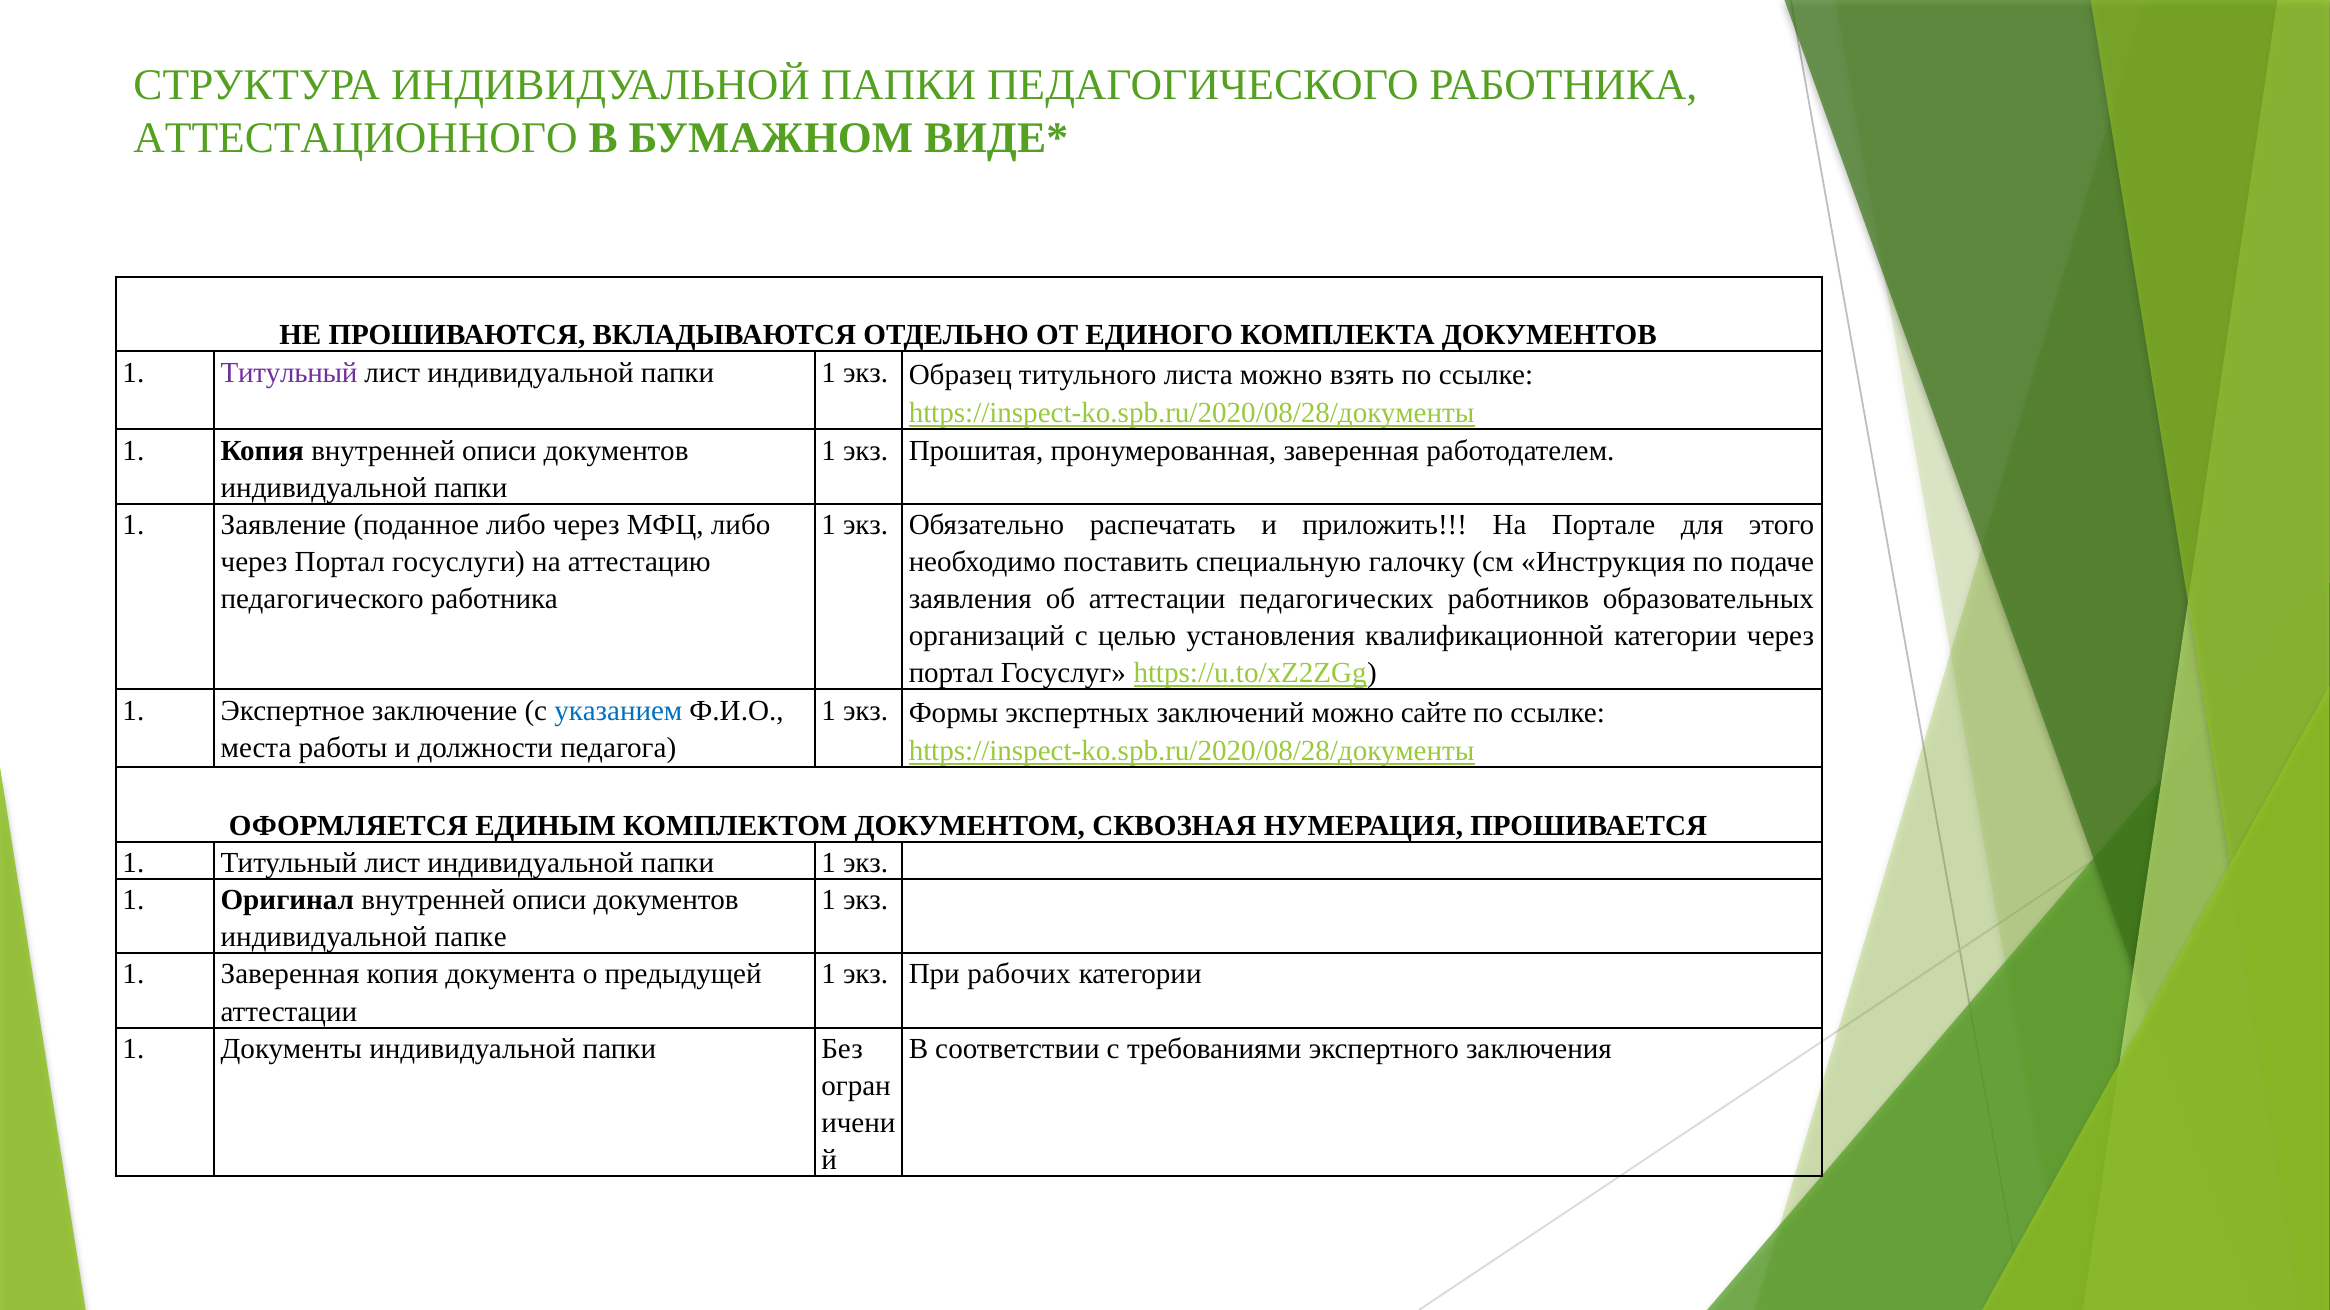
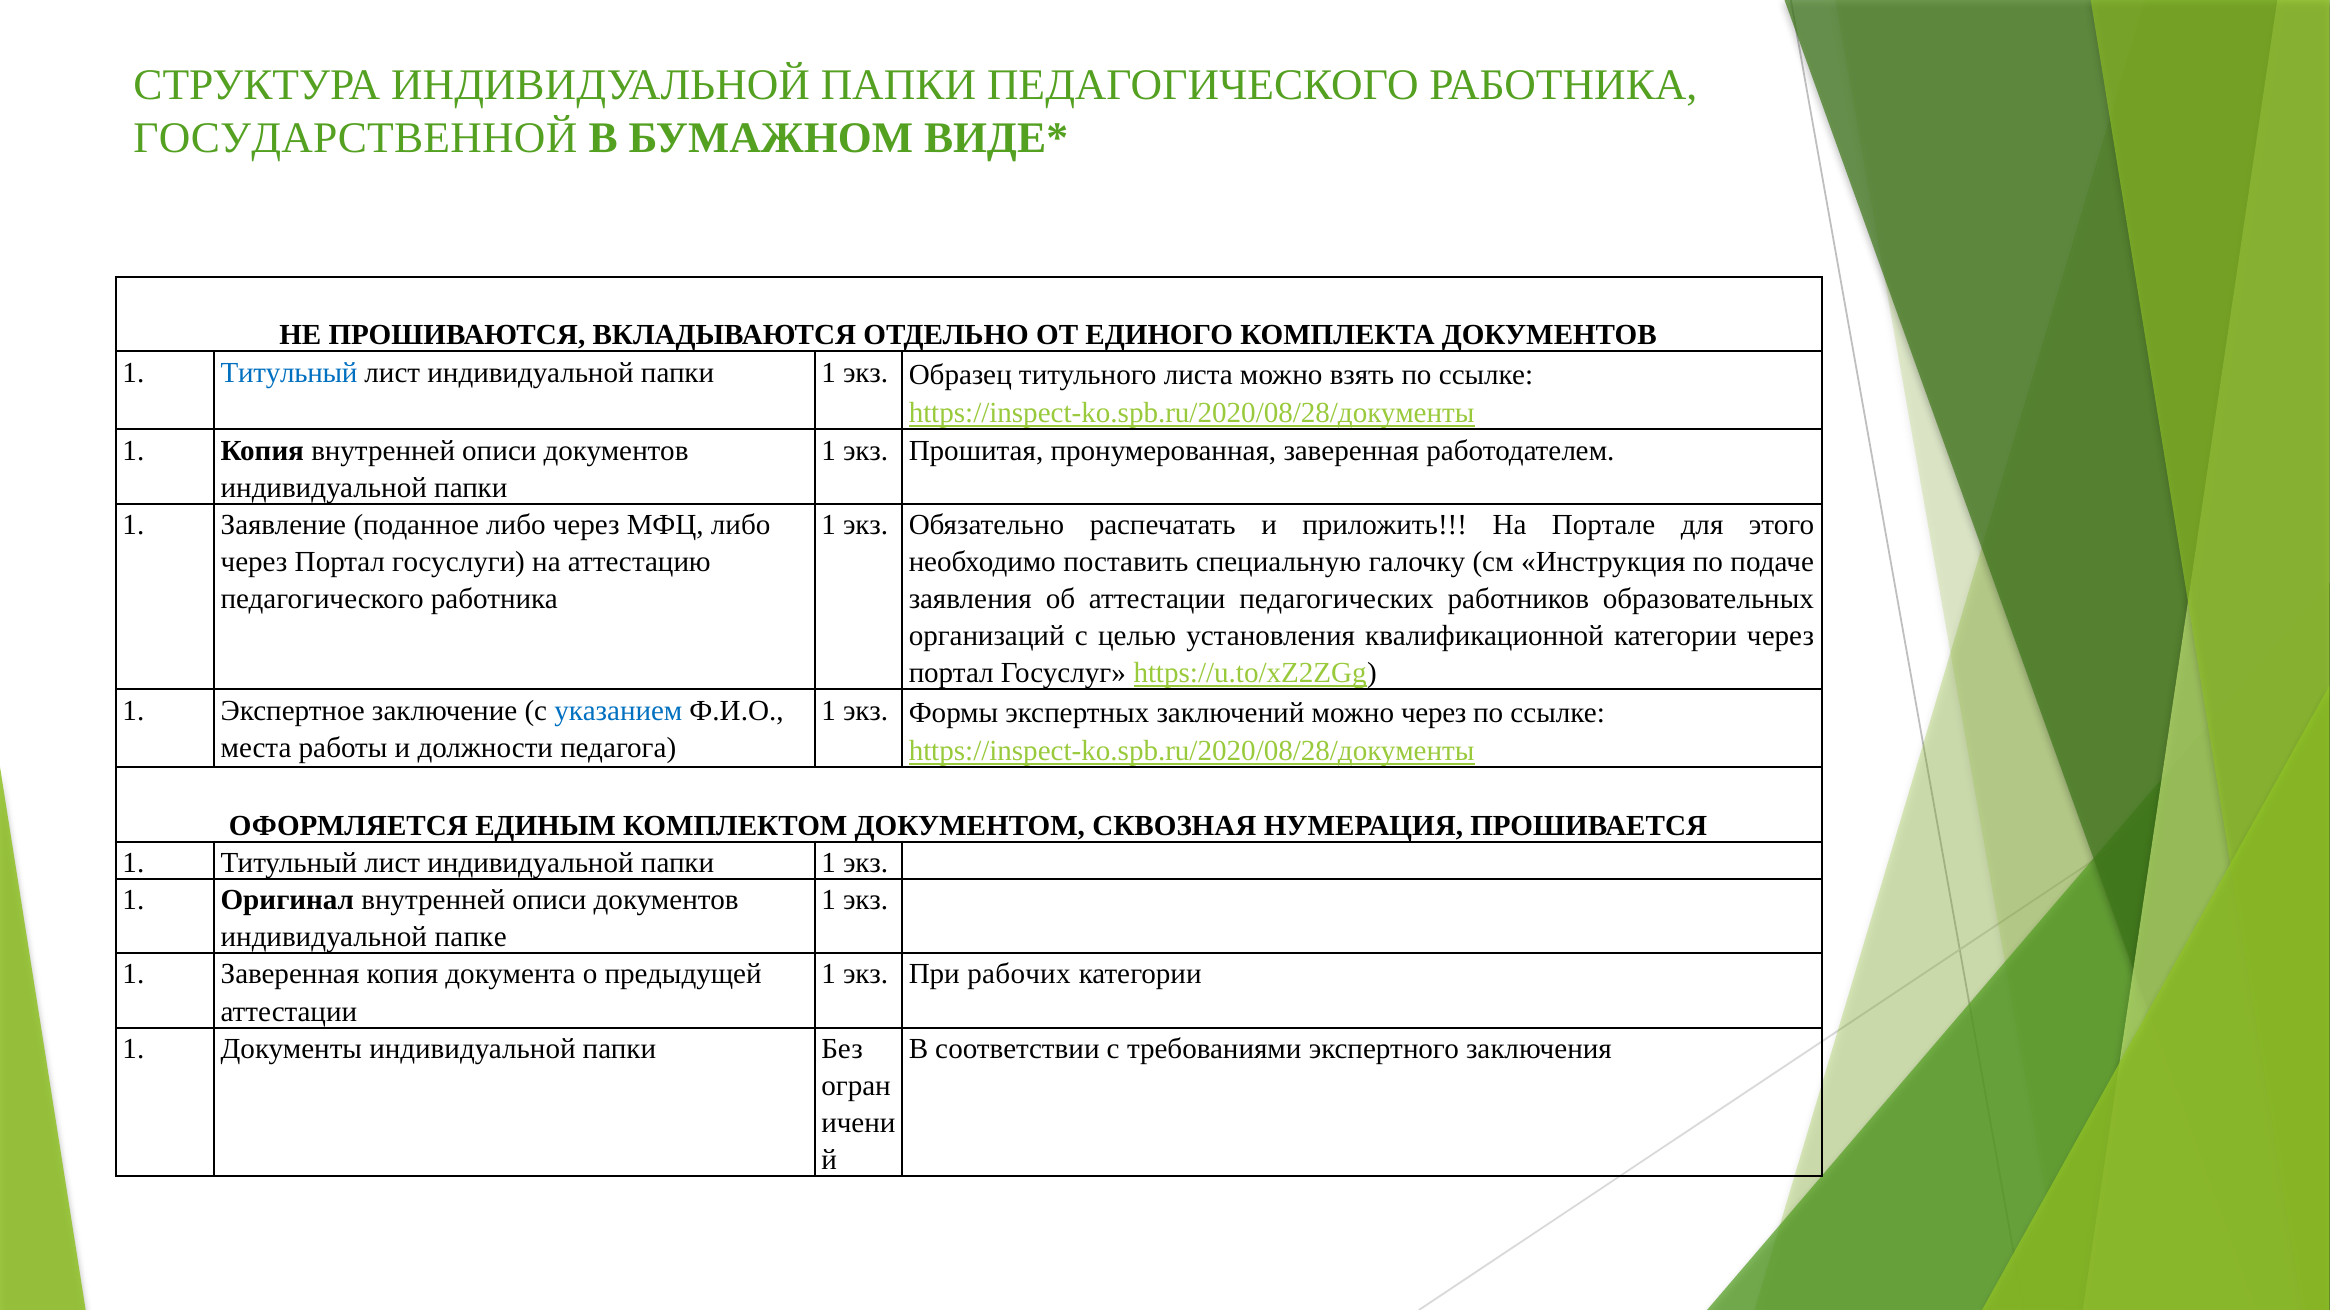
АТТЕСТАЦИОННОГО: АТТЕСТАЦИОННОГО -> ГОСУДАРСТВЕННОЙ (355, 138)
Титульный colour: purple -> blue (289, 373)
можно сайте: сайте -> через (1434, 713)
